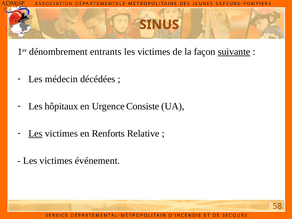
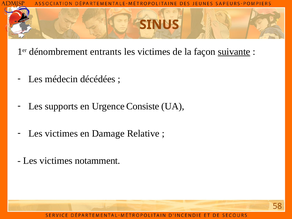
hôpitaux: hôpitaux -> supports (61, 106)
Les underline: present -> none (35, 133)
Renforts: Renforts -> Damage (108, 133)
événement: événement -> notamment (98, 161)
